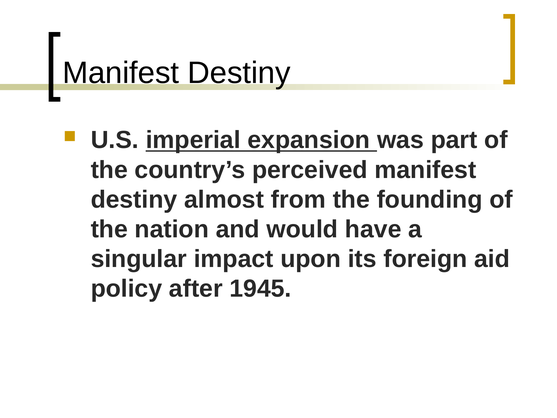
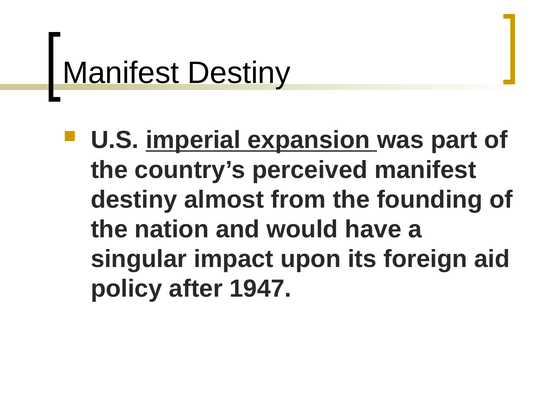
1945: 1945 -> 1947 (260, 289)
